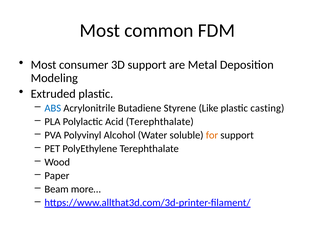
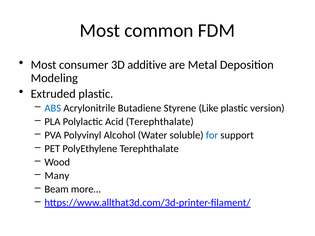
3D support: support -> additive (147, 65)
casting: casting -> version (267, 108)
for colour: orange -> blue (212, 135)
Paper: Paper -> Many (57, 176)
